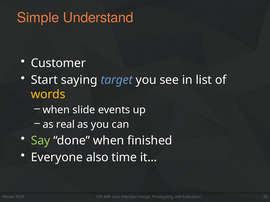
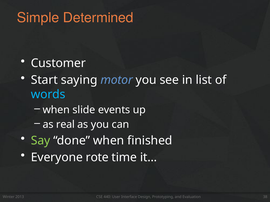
Understand: Understand -> Determined (98, 18)
target: target -> motor (117, 80)
words colour: yellow -> light blue (48, 95)
also: also -> rote (97, 158)
